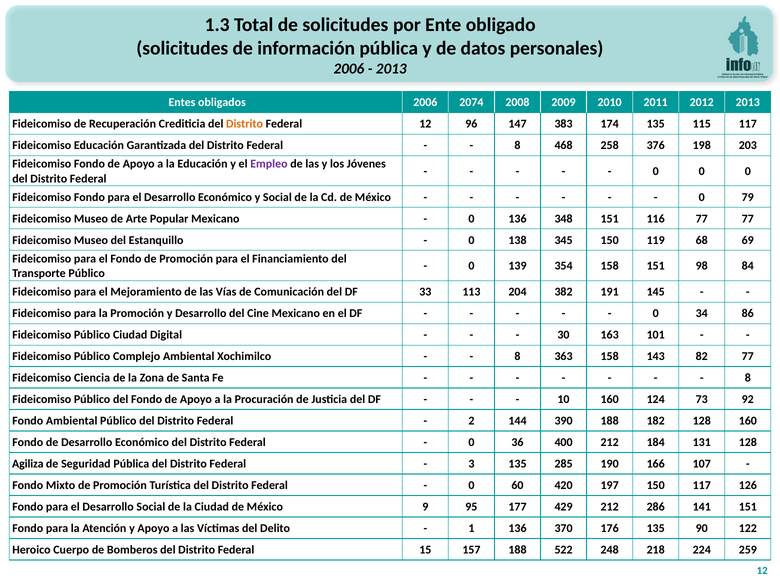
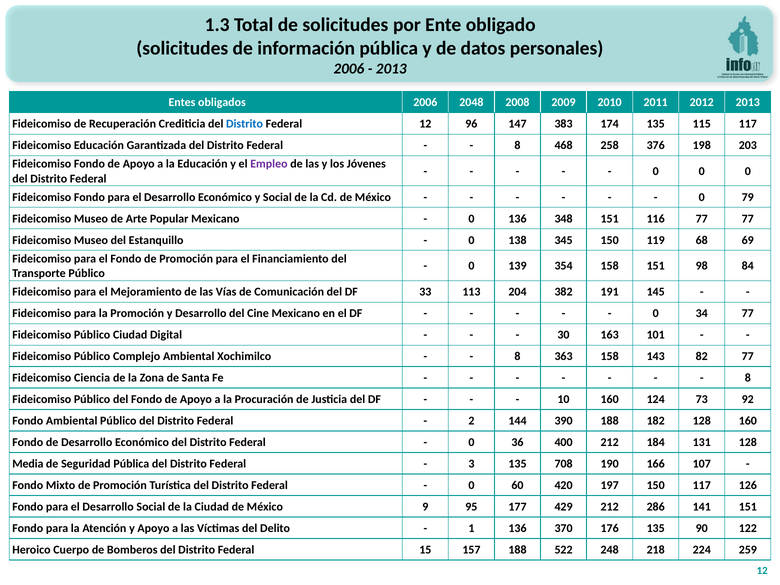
2074: 2074 -> 2048 (471, 102)
Distrito colour: orange -> blue (245, 124)
34 86: 86 -> 77 (748, 313)
Agiliza: Agiliza -> Media (28, 464)
285: 285 -> 708 (564, 464)
